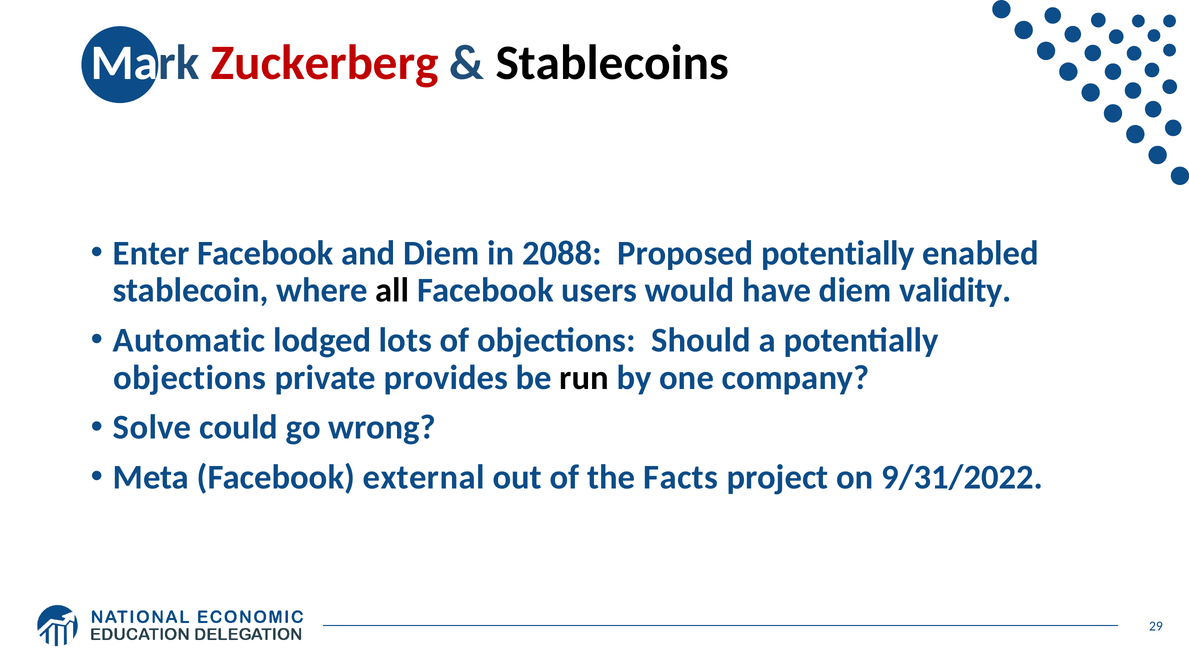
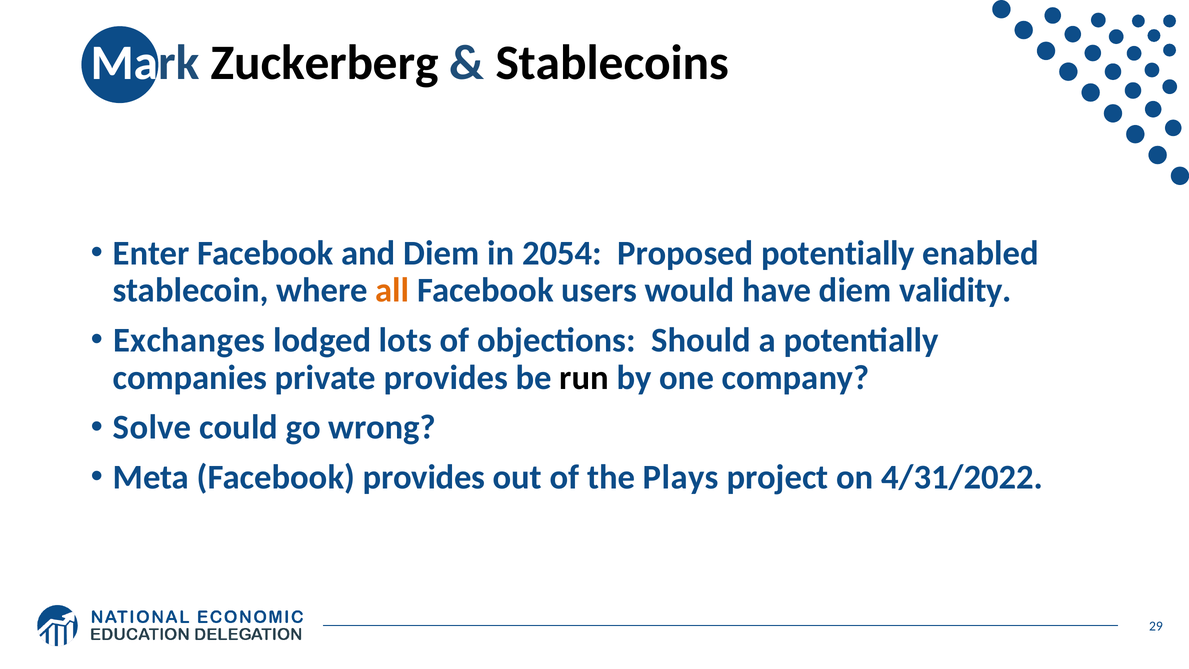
Zuckerberg colour: red -> black (325, 63)
2088: 2088 -> 2054 (562, 253)
all colour: black -> orange (392, 290)
Automatic: Automatic -> Exchanges (189, 340)
objections: objections -> companies (190, 378)
Facebook external: external -> provides (424, 477)
Facts: Facts -> Plays (681, 477)
9/31/2022: 9/31/2022 -> 4/31/2022 (962, 477)
